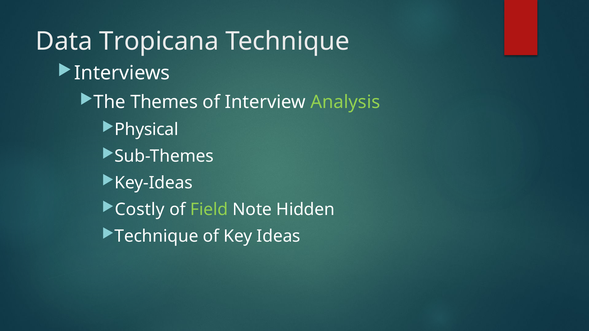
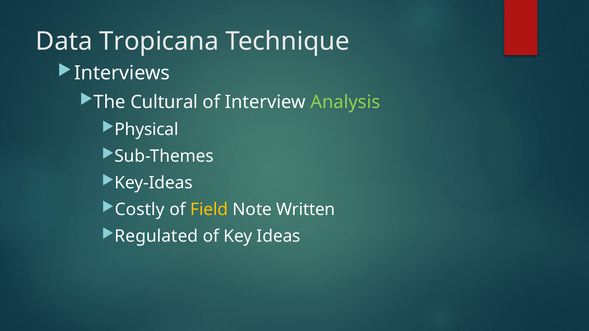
Themes: Themes -> Cultural (164, 102)
Field colour: light green -> yellow (209, 210)
Hidden: Hidden -> Written (306, 210)
Technique: Technique -> Regulated (156, 236)
